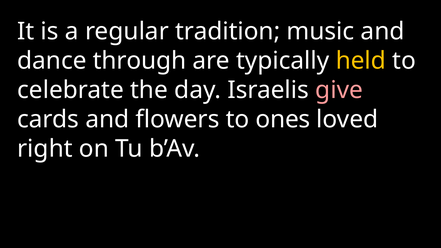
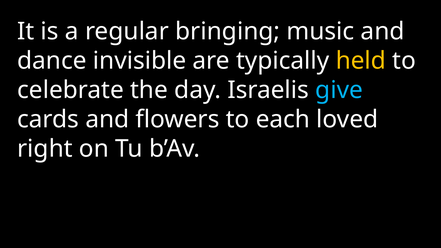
tradition: tradition -> bringing (228, 31)
through: through -> invisible (140, 61)
give colour: pink -> light blue (339, 90)
ones: ones -> each (283, 120)
